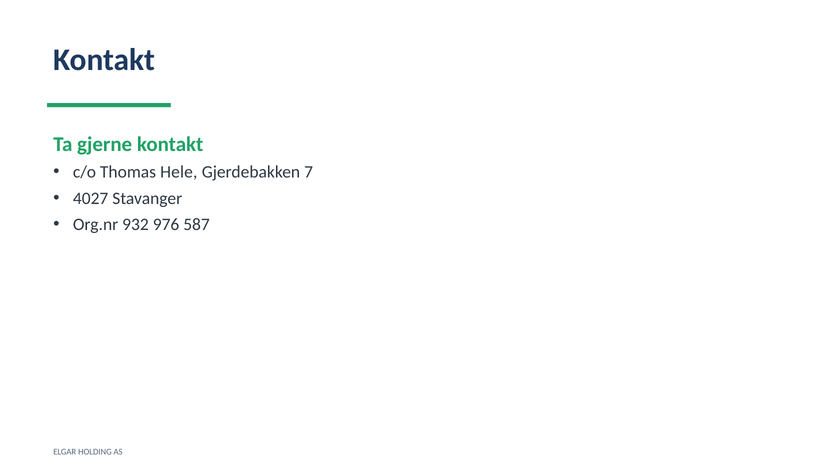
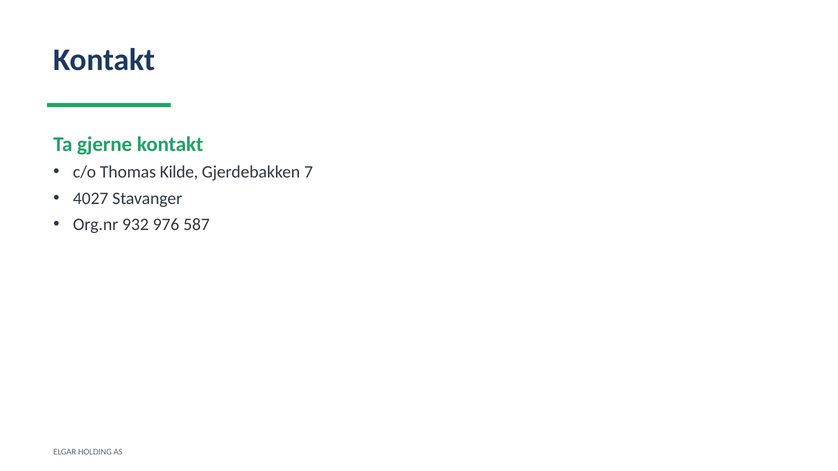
Hele: Hele -> Kilde (179, 172)
